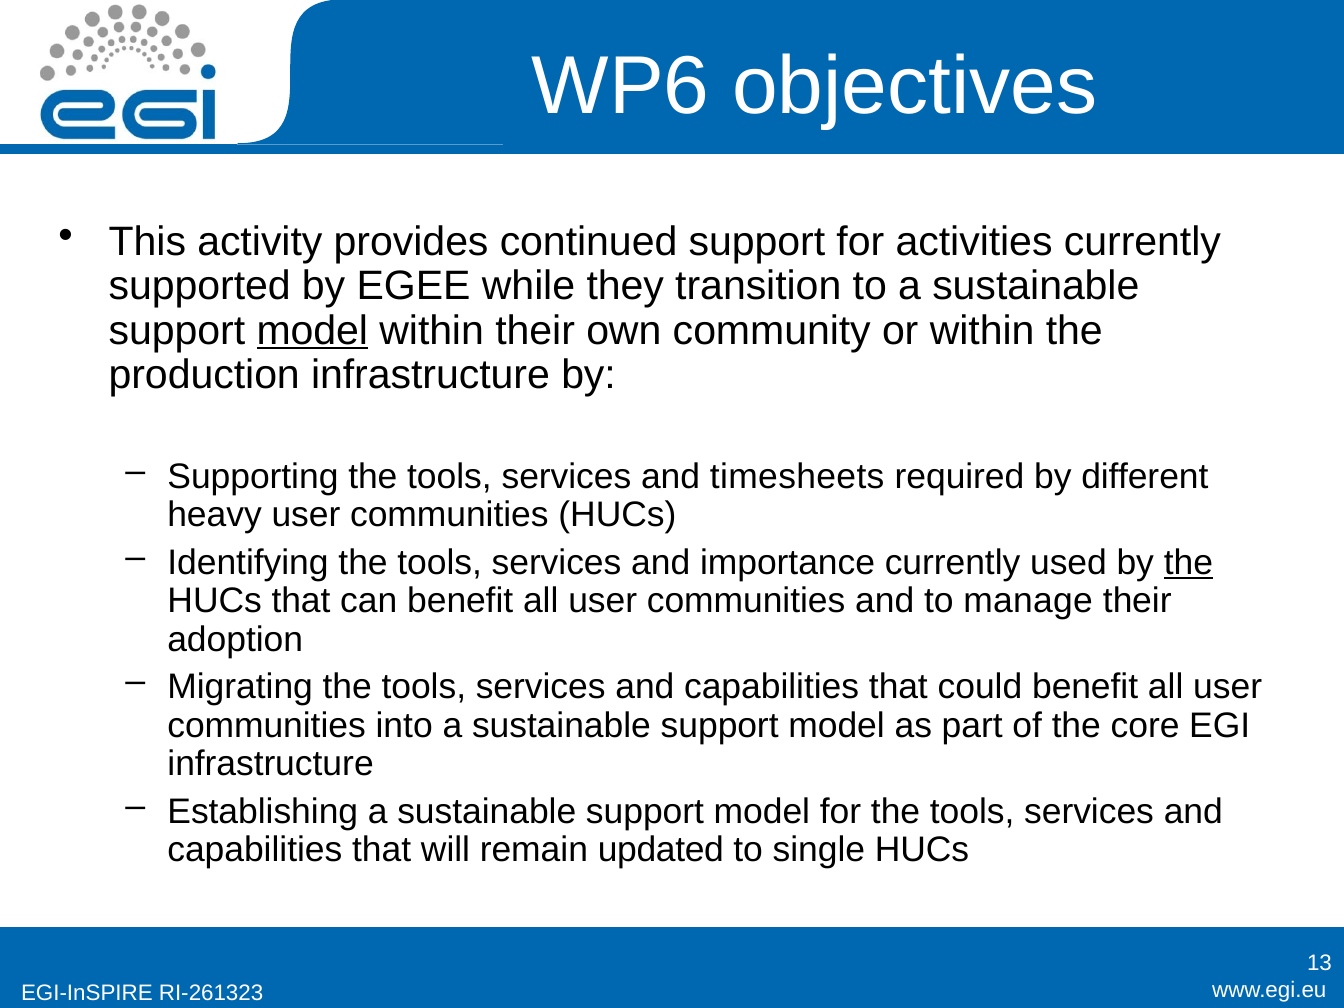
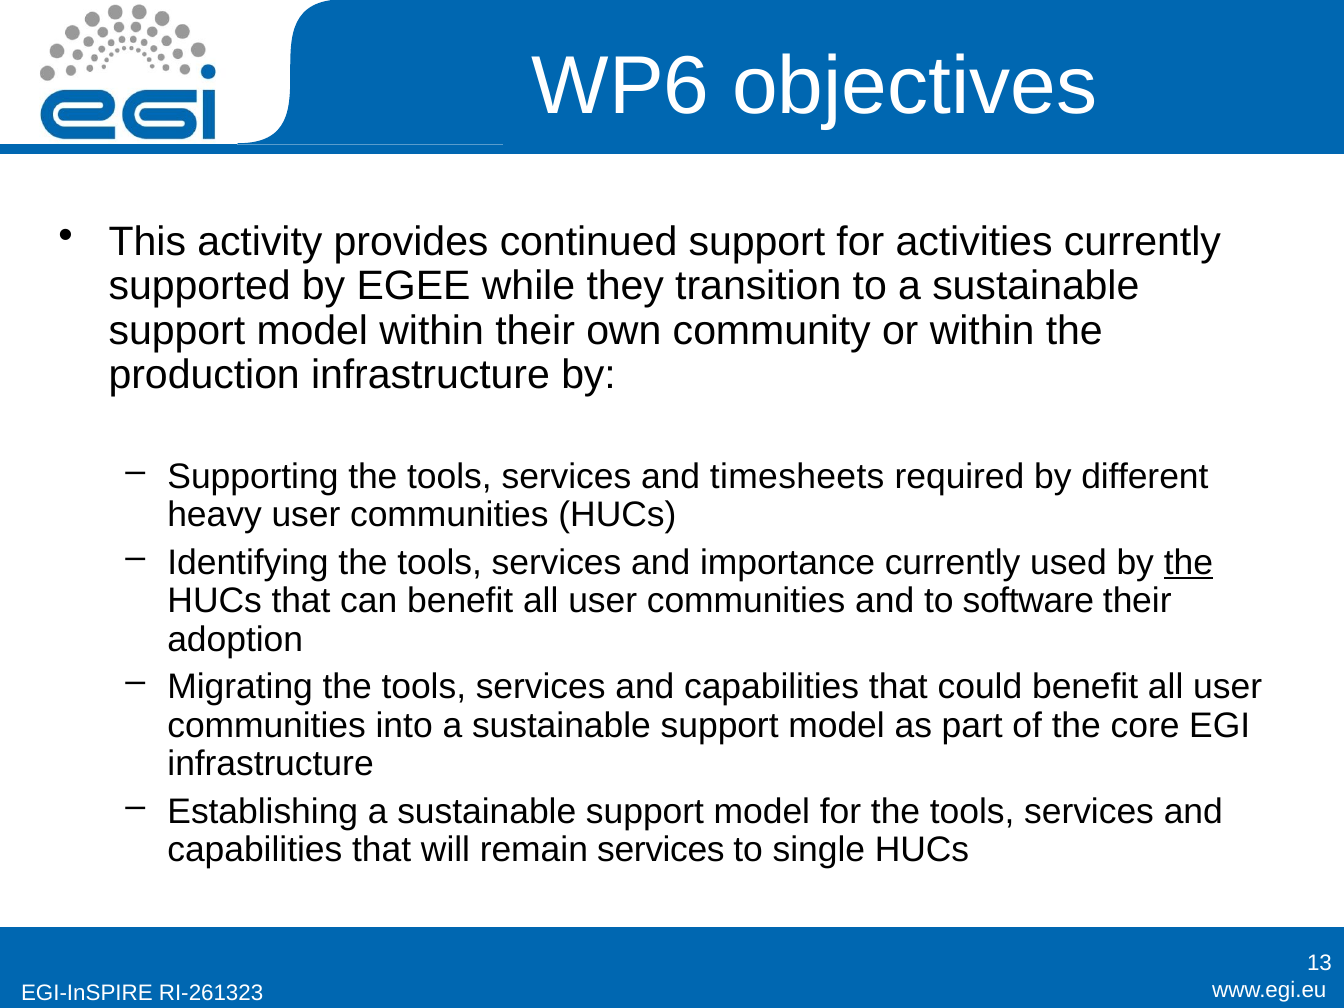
model underline: present -> none (312, 331)
manage: manage -> software (1028, 601)
remain updated: updated -> services (661, 850)
